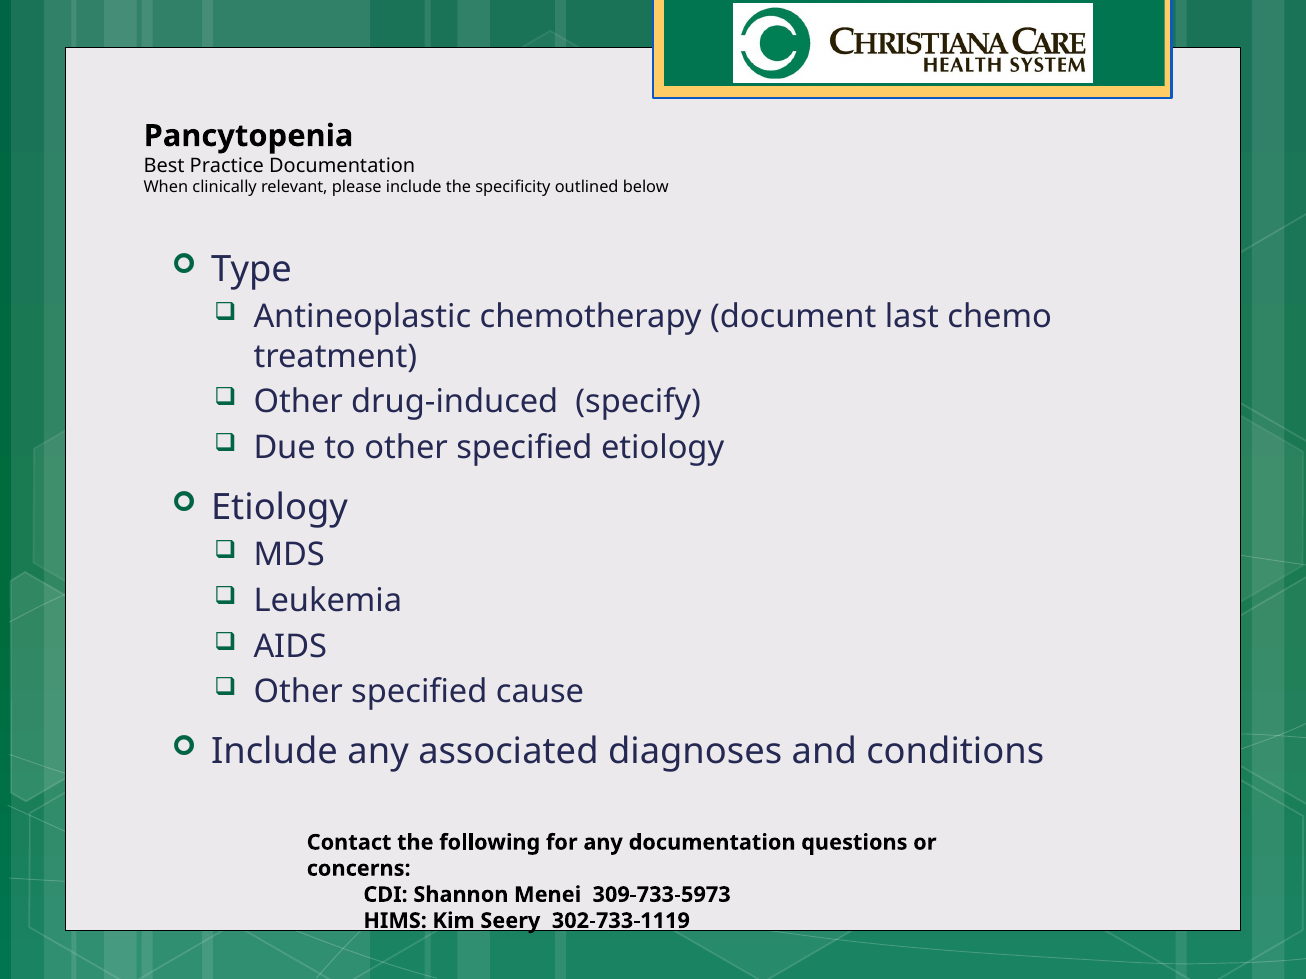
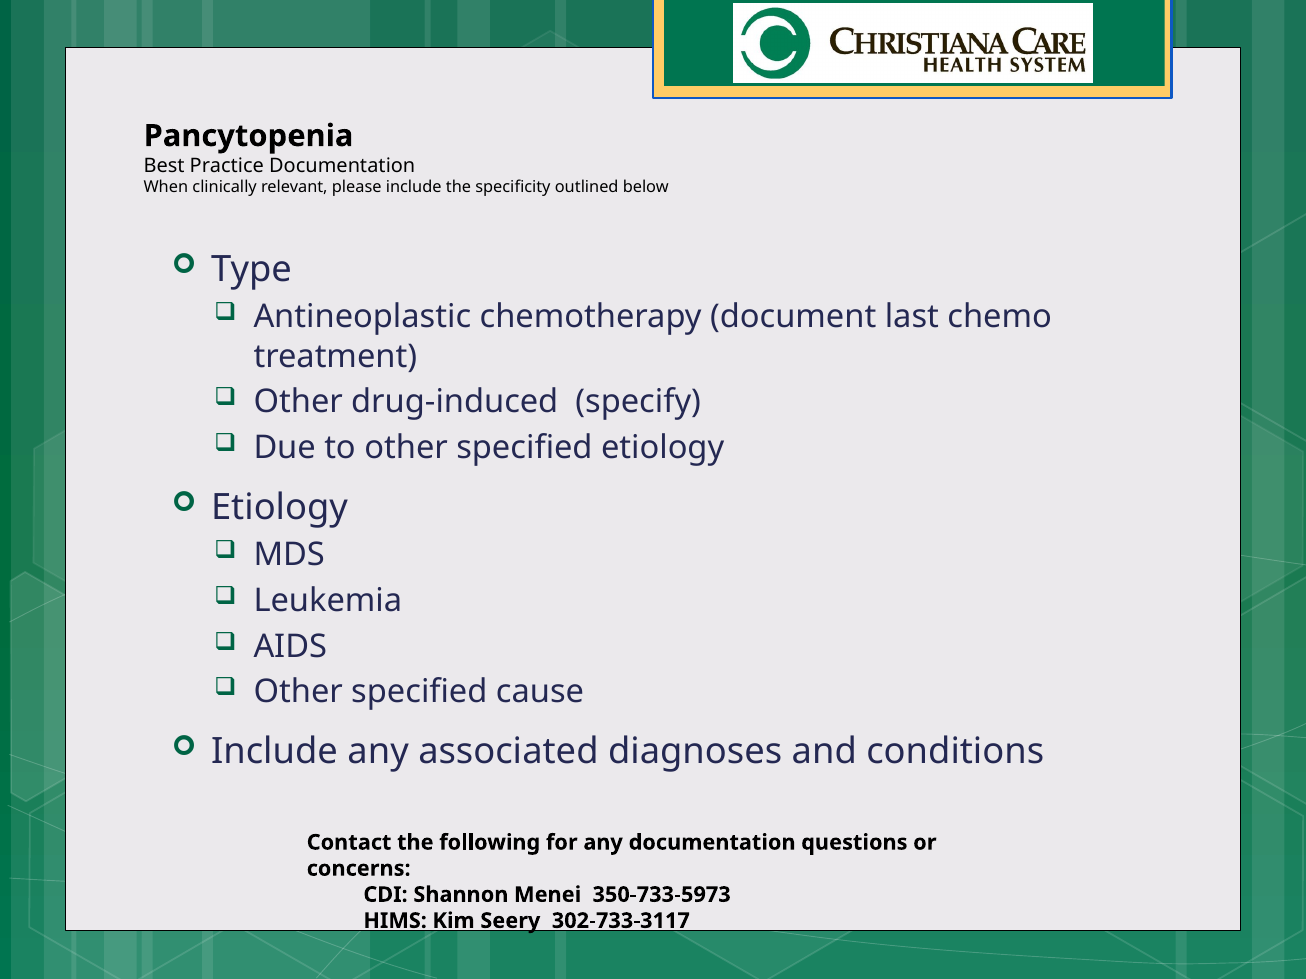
309-733-5973: 309-733-5973 -> 350-733-5973 (662, 895)
302-733-1119: 302-733-1119 -> 302-733-3117 (621, 921)
